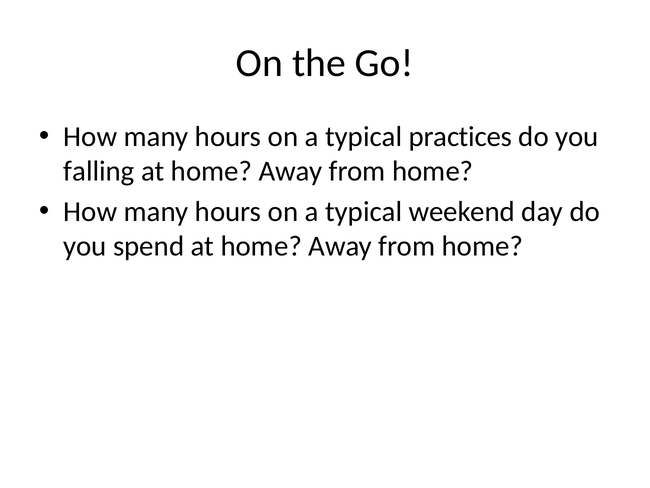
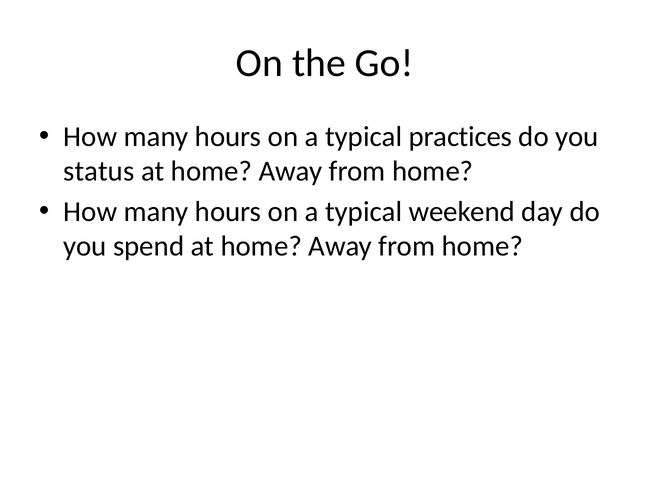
falling: falling -> status (99, 171)
